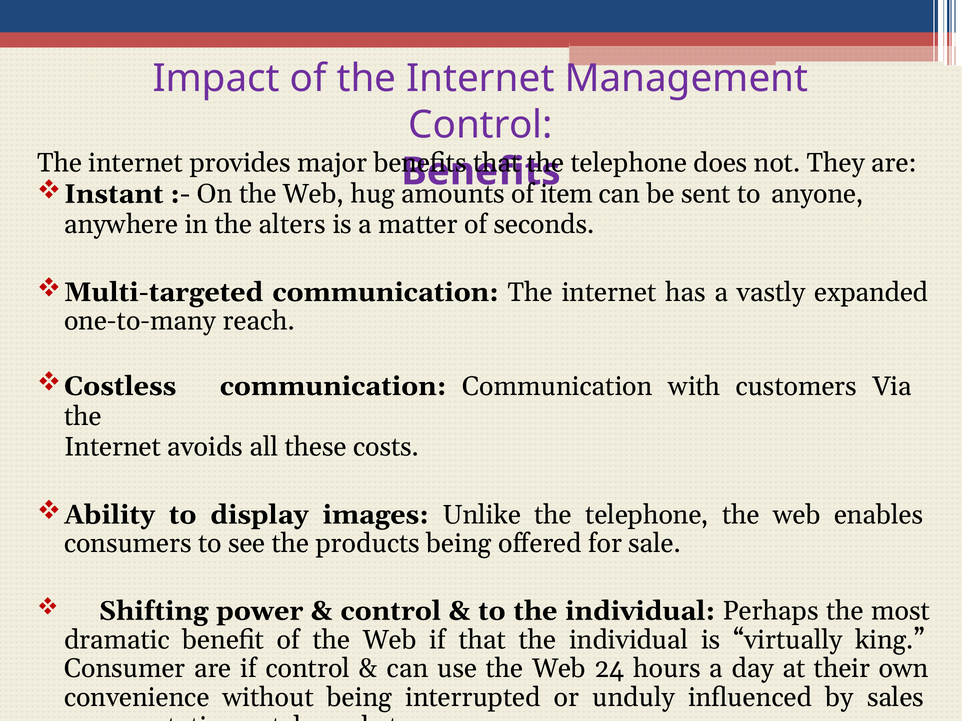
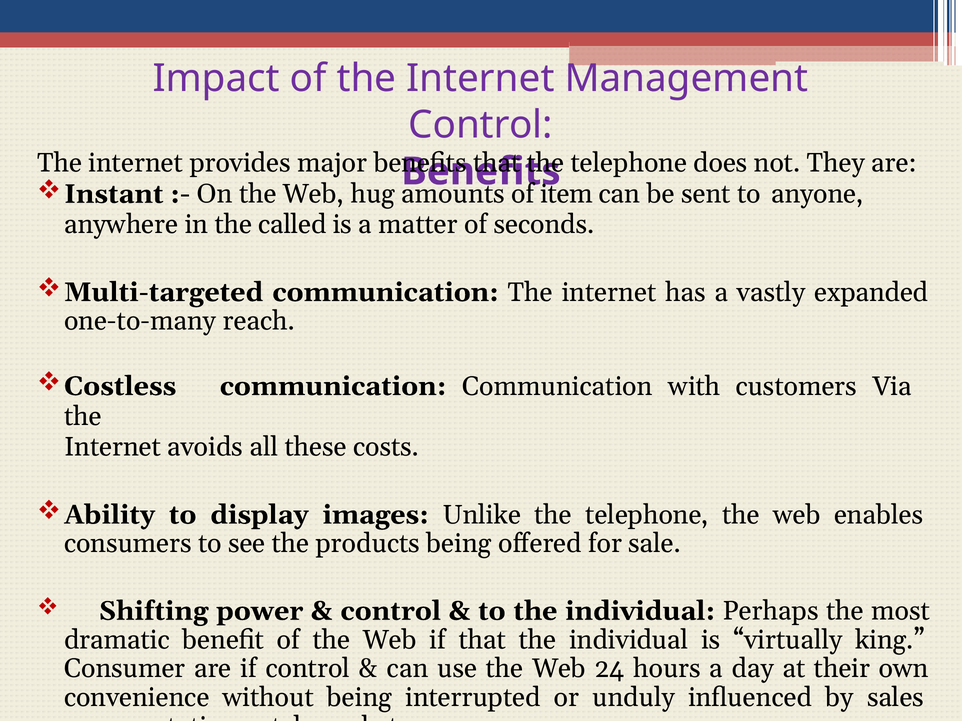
alters: alters -> called (292, 225)
